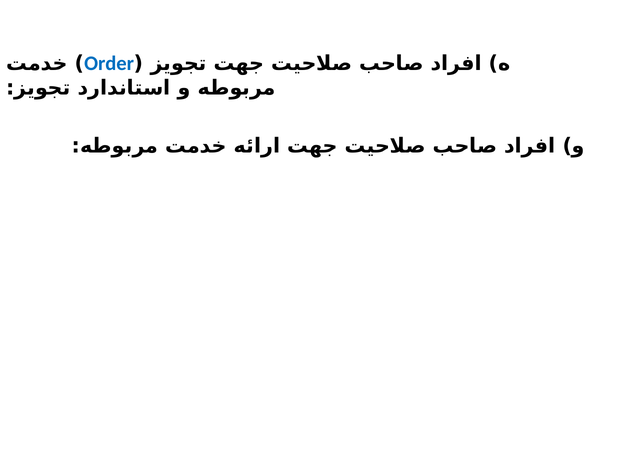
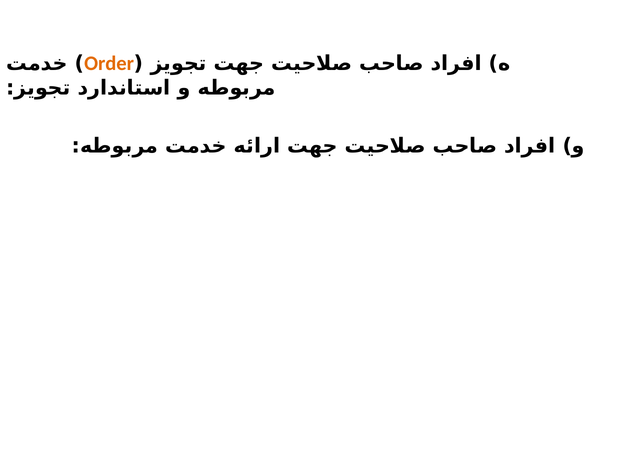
Order colour: blue -> orange (109, 63)
